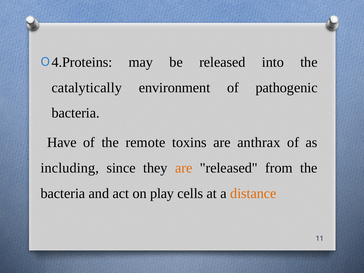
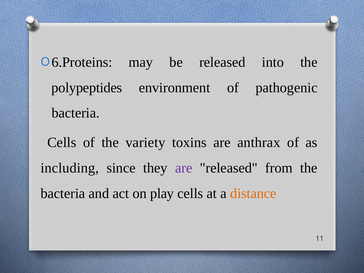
4.Proteins: 4.Proteins -> 6.Proteins (82, 62)
catalytically: catalytically -> polypeptides (87, 88)
Have: Have -> Cells (62, 143)
remote: remote -> variety (145, 143)
are colour: orange -> purple (184, 168)
